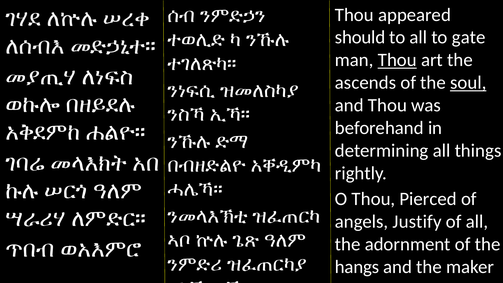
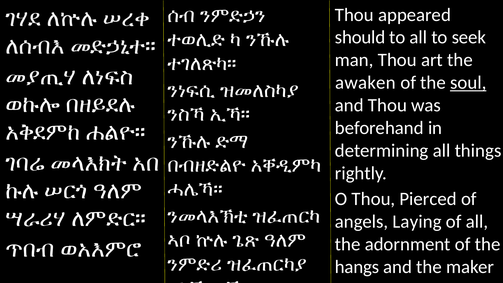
gate: gate -> seek (469, 37)
Thou underline: present -> none (397, 60)
ascends: ascends -> awaken (365, 83)
Justify: Justify -> Laying (417, 222)
